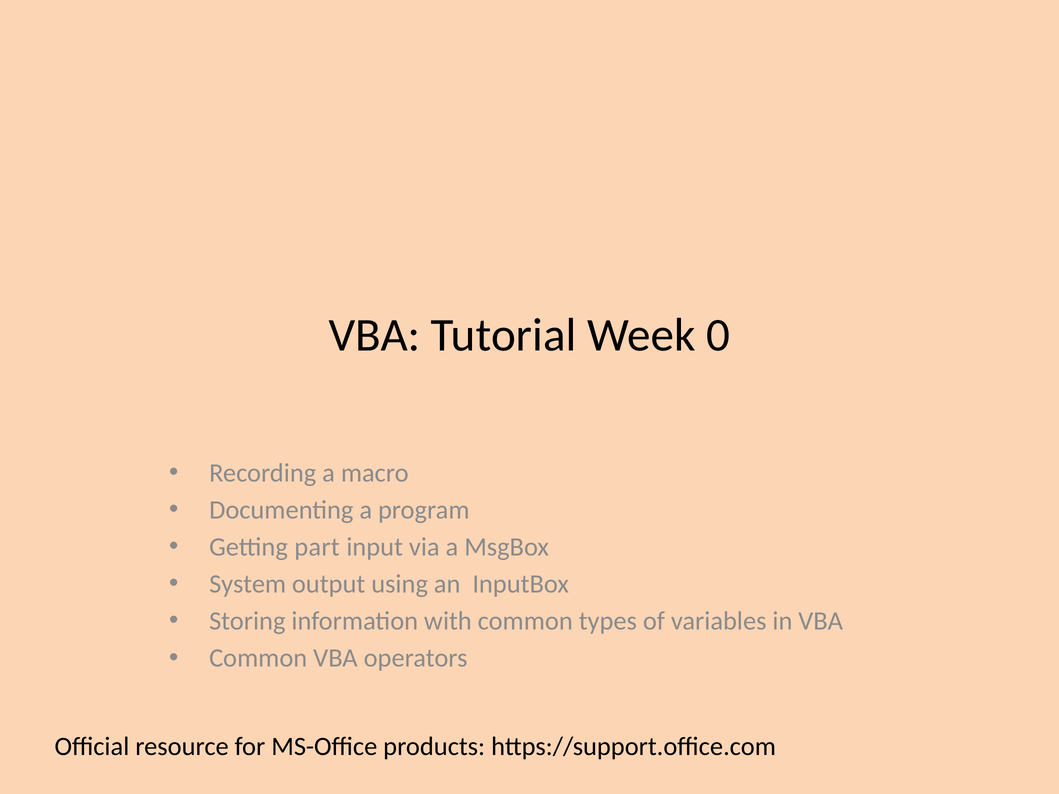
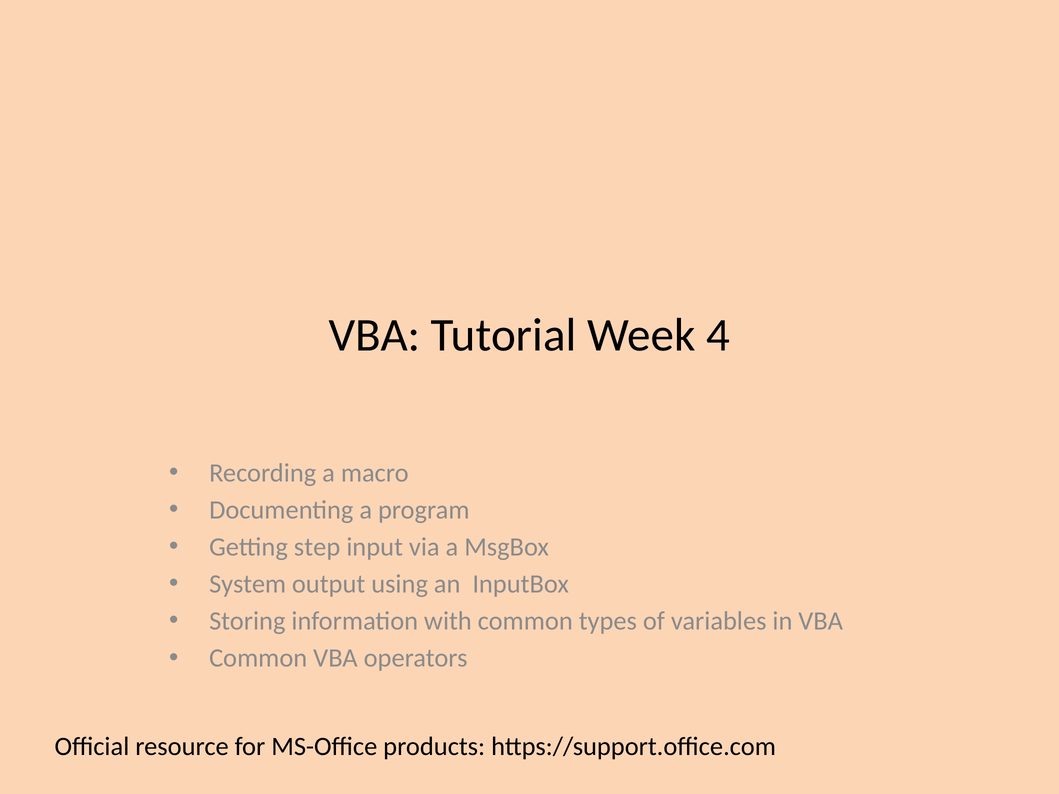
0: 0 -> 4 (718, 335)
part: part -> step (317, 547)
